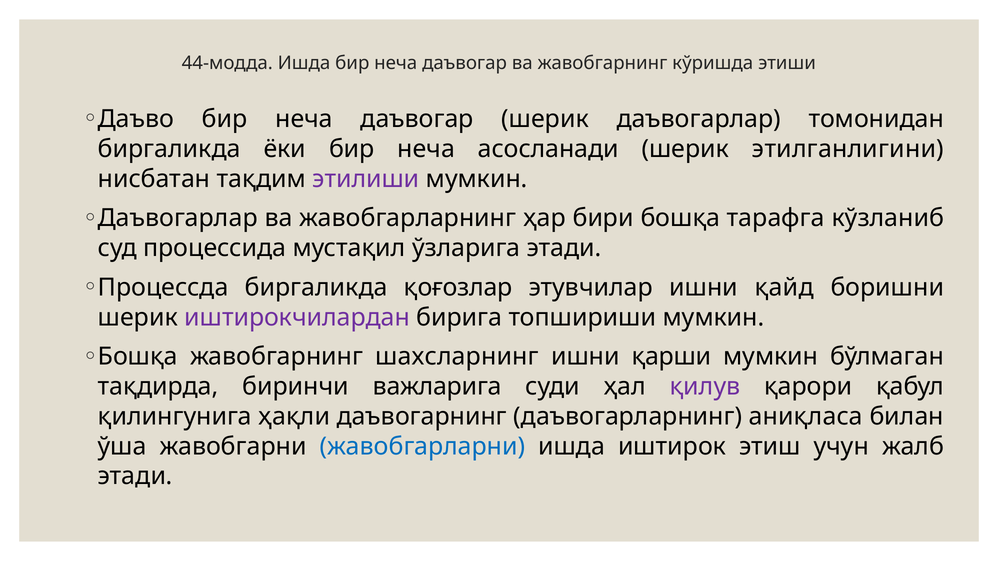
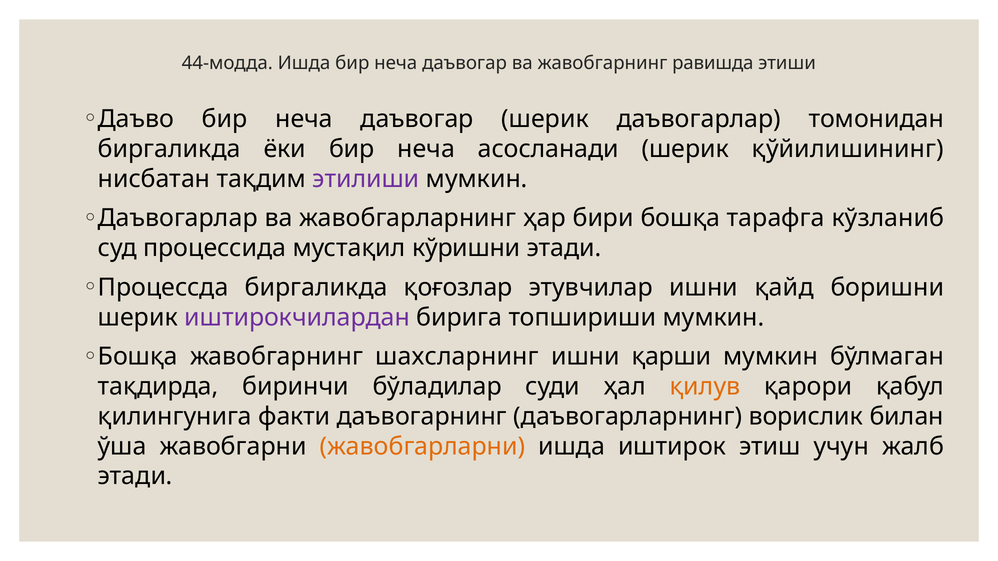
кўришда: кўришда -> равишда (713, 63)
этилганлигини: этилганлигини -> қўйилишининг (848, 149)
ўзларига: ўзларига -> кўришни (466, 248)
важларига: важларига -> бўладилар (437, 387)
қилув colour: purple -> orange (705, 387)
ҳақли: ҳақли -> факти (294, 417)
аниқласа: аниқласа -> ворислик (806, 417)
жавобгарларни colour: blue -> orange (422, 447)
